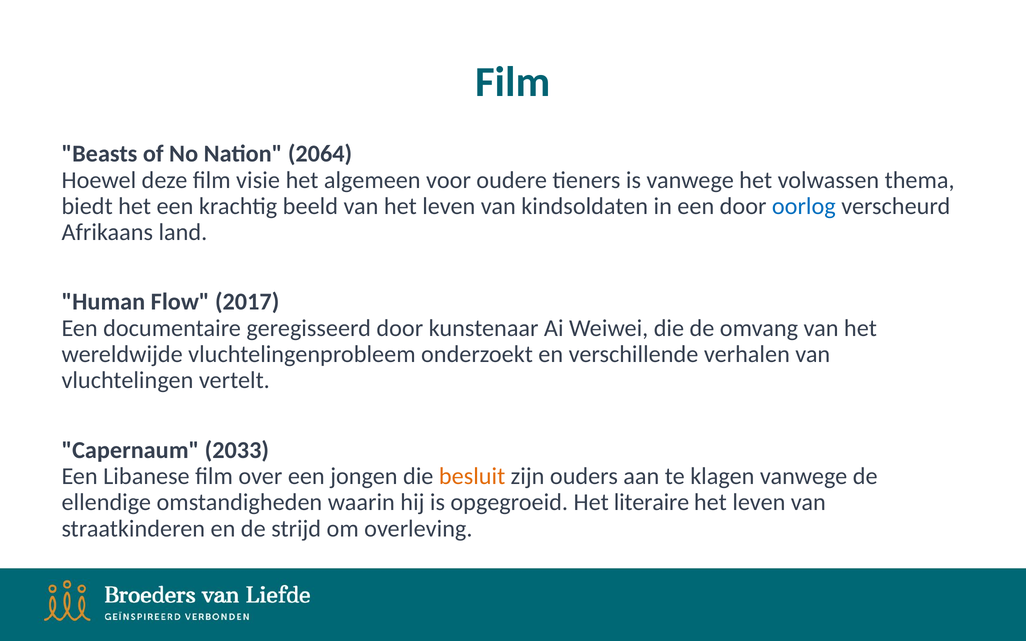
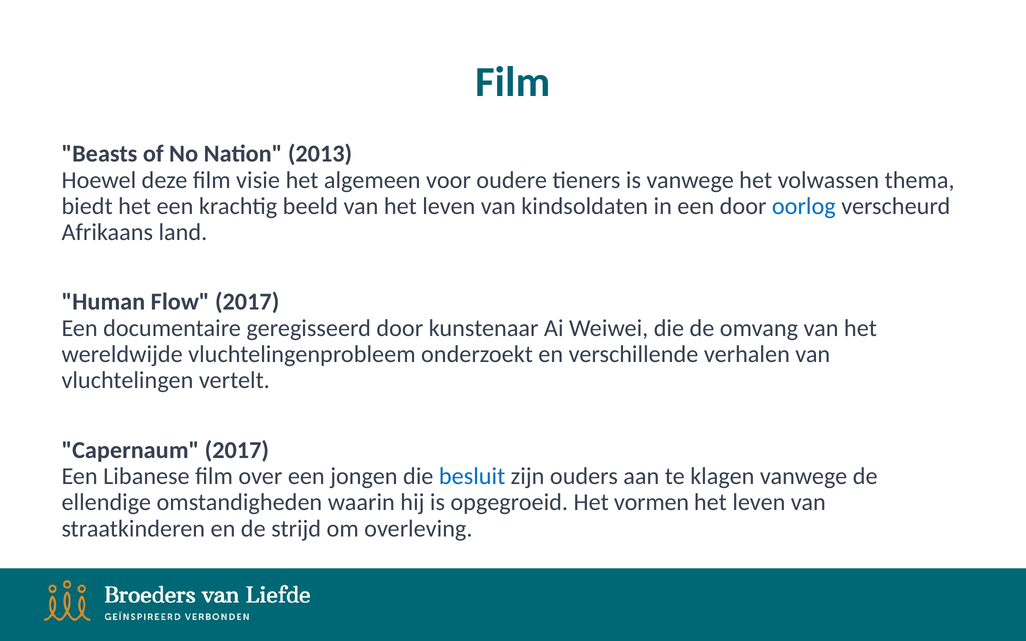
2064: 2064 -> 2013 (320, 154)
Capernaum 2033: 2033 -> 2017 (237, 450)
besluit colour: orange -> blue (472, 476)
literaire: literaire -> vormen (652, 503)
